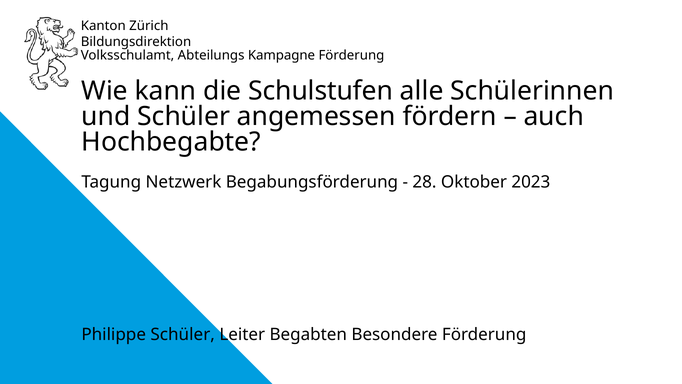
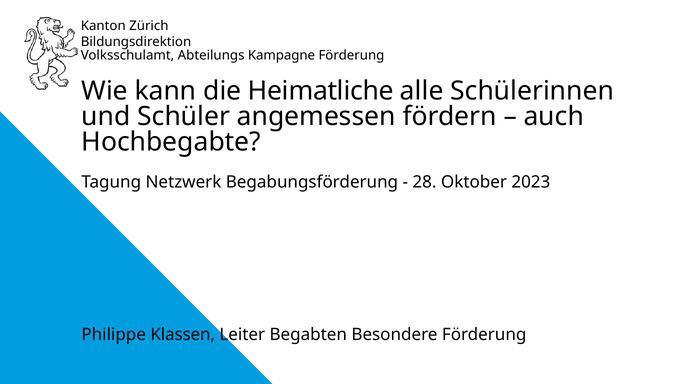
Schulstufen: Schulstufen -> Heimatliche (321, 91)
Philippe Schüler: Schüler -> Klassen (183, 334)
